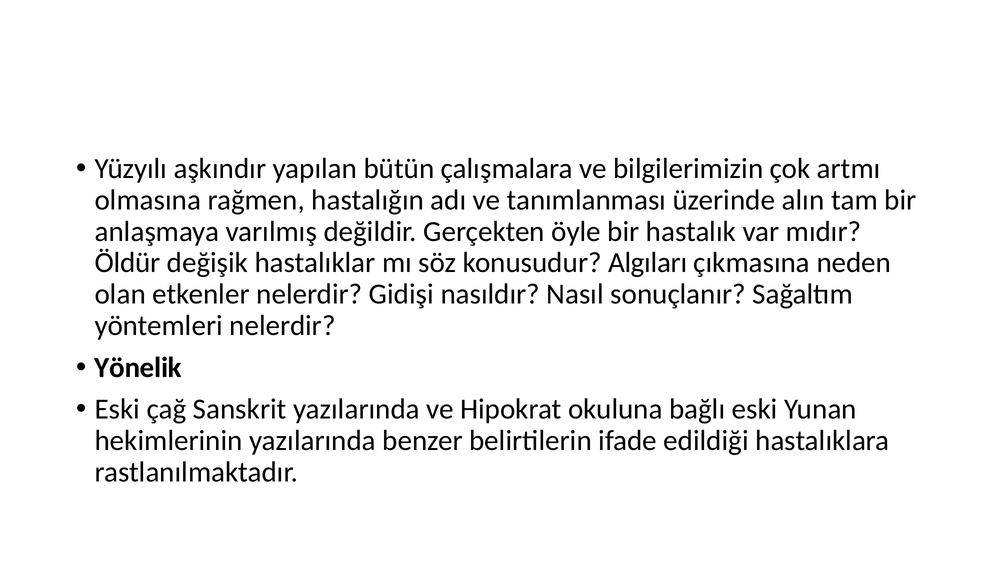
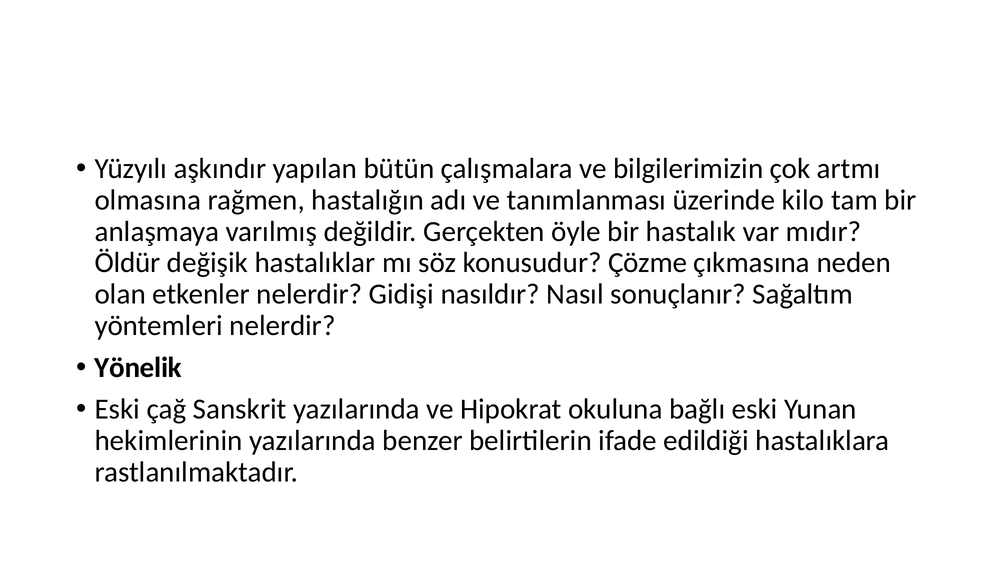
alın: alın -> kilo (803, 200)
Algıları: Algıları -> Çözme (648, 263)
